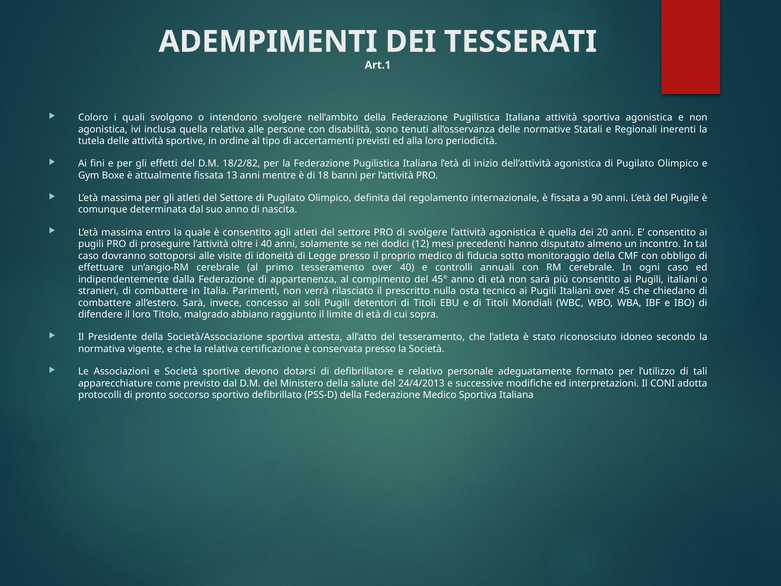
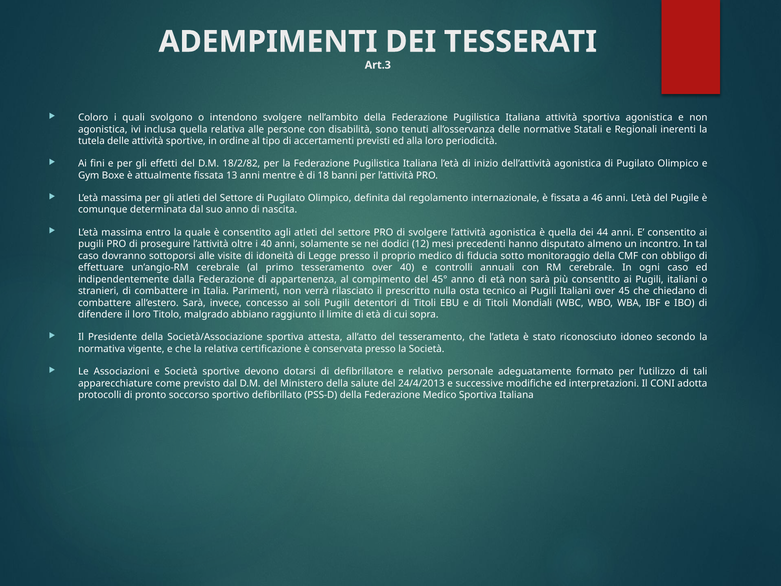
Art.1: Art.1 -> Art.3 (378, 65)
90: 90 -> 46 (597, 198)
20: 20 -> 44 (602, 232)
